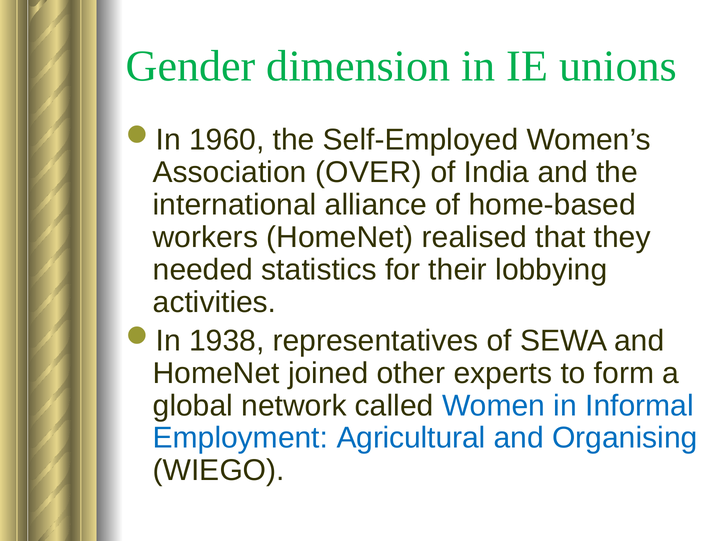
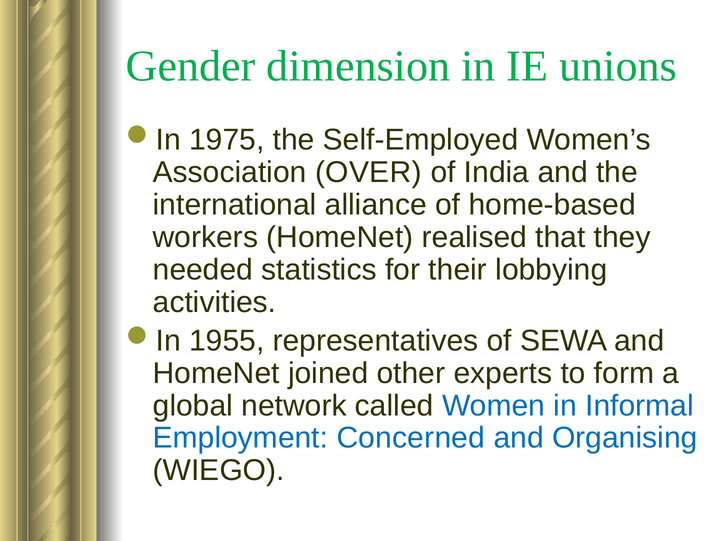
1960: 1960 -> 1975 (227, 140)
1938: 1938 -> 1955 (227, 341)
Agricultural: Agricultural -> Concerned (411, 438)
